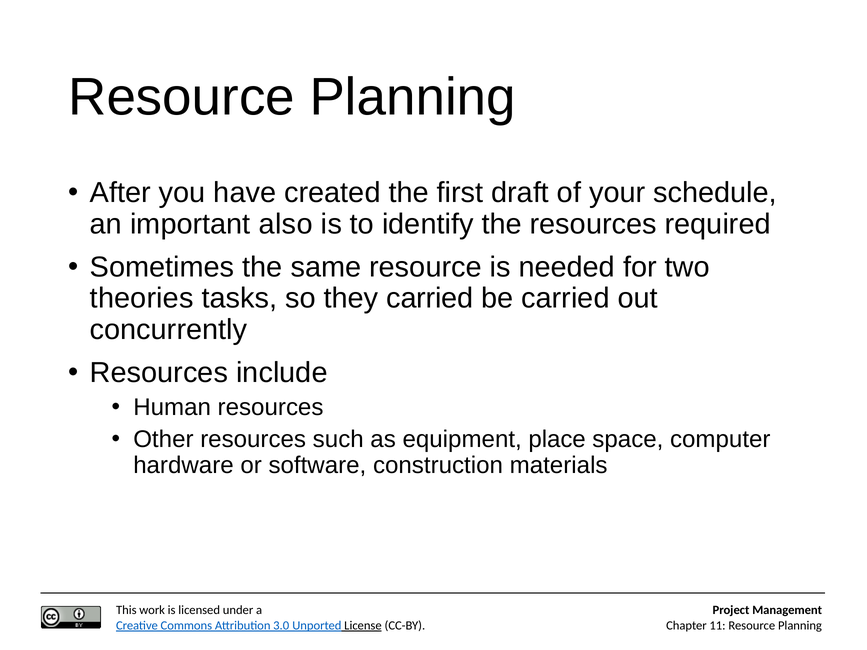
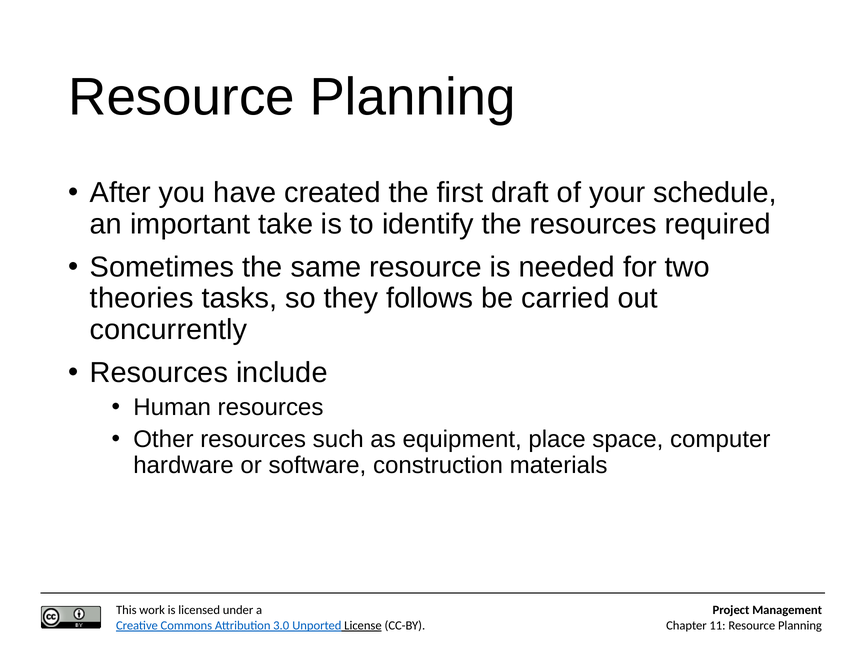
also: also -> take (286, 224)
they carried: carried -> follows (430, 299)
